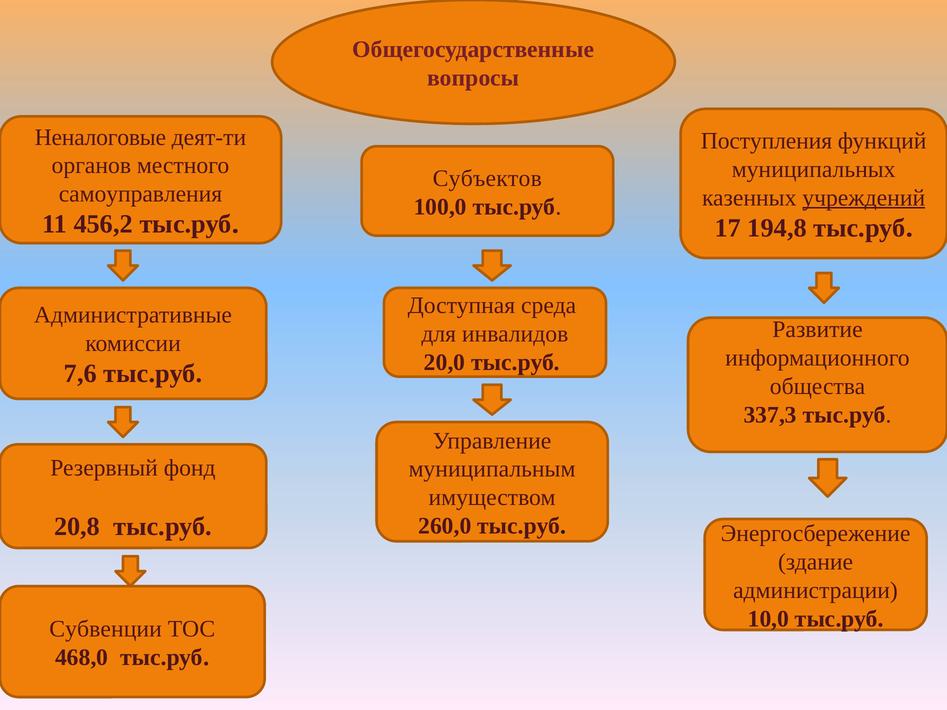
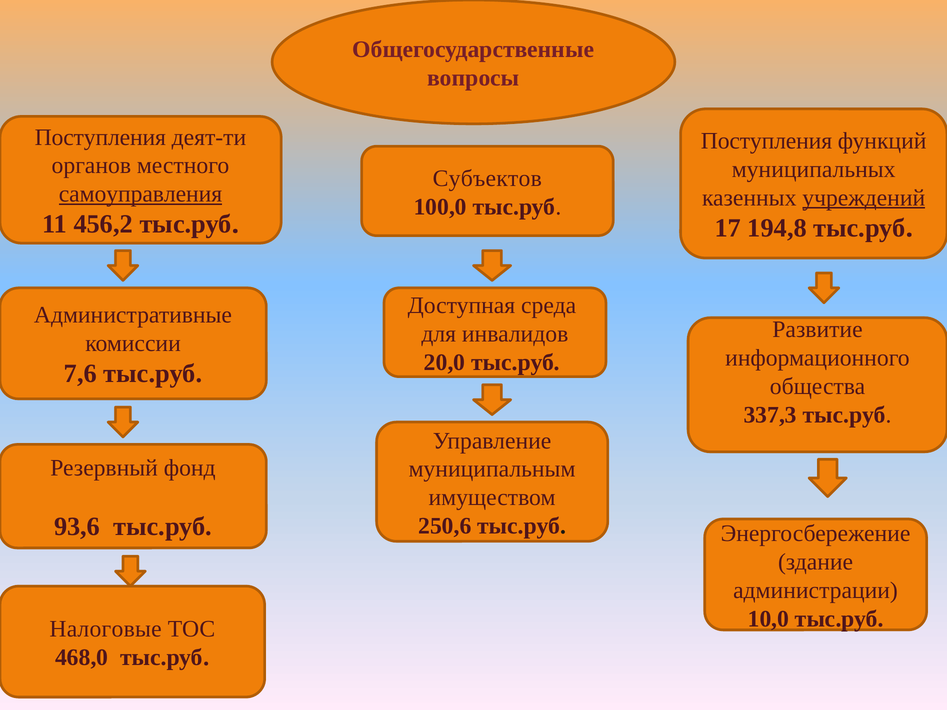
Неналоговые: Неналоговые -> Поступления (100, 137)
самоуправления underline: none -> present (140, 194)
20,8: 20,8 -> 93,6 (77, 527)
260,0: 260,0 -> 250,6 (445, 526)
Субвенции: Субвенции -> Налоговые (106, 629)
